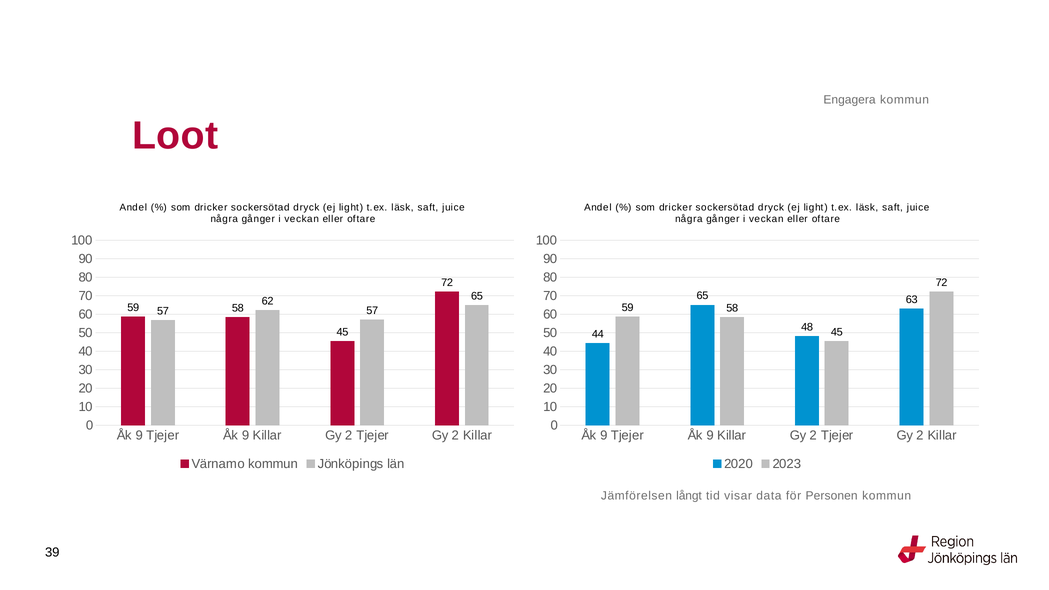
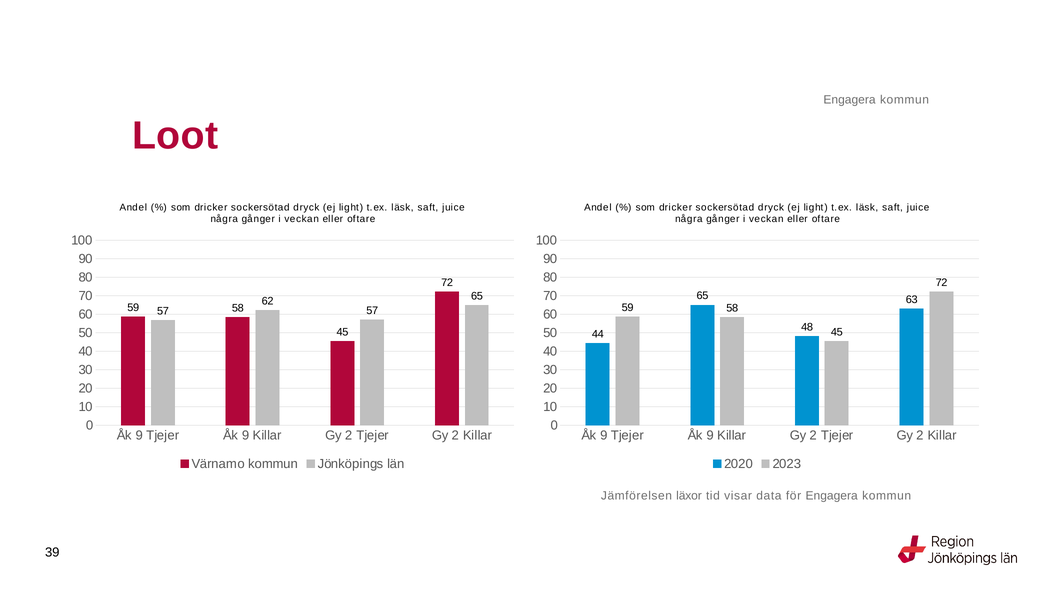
långt: långt -> läxor (689, 496)
för Personen: Personen -> Engagera (832, 496)
